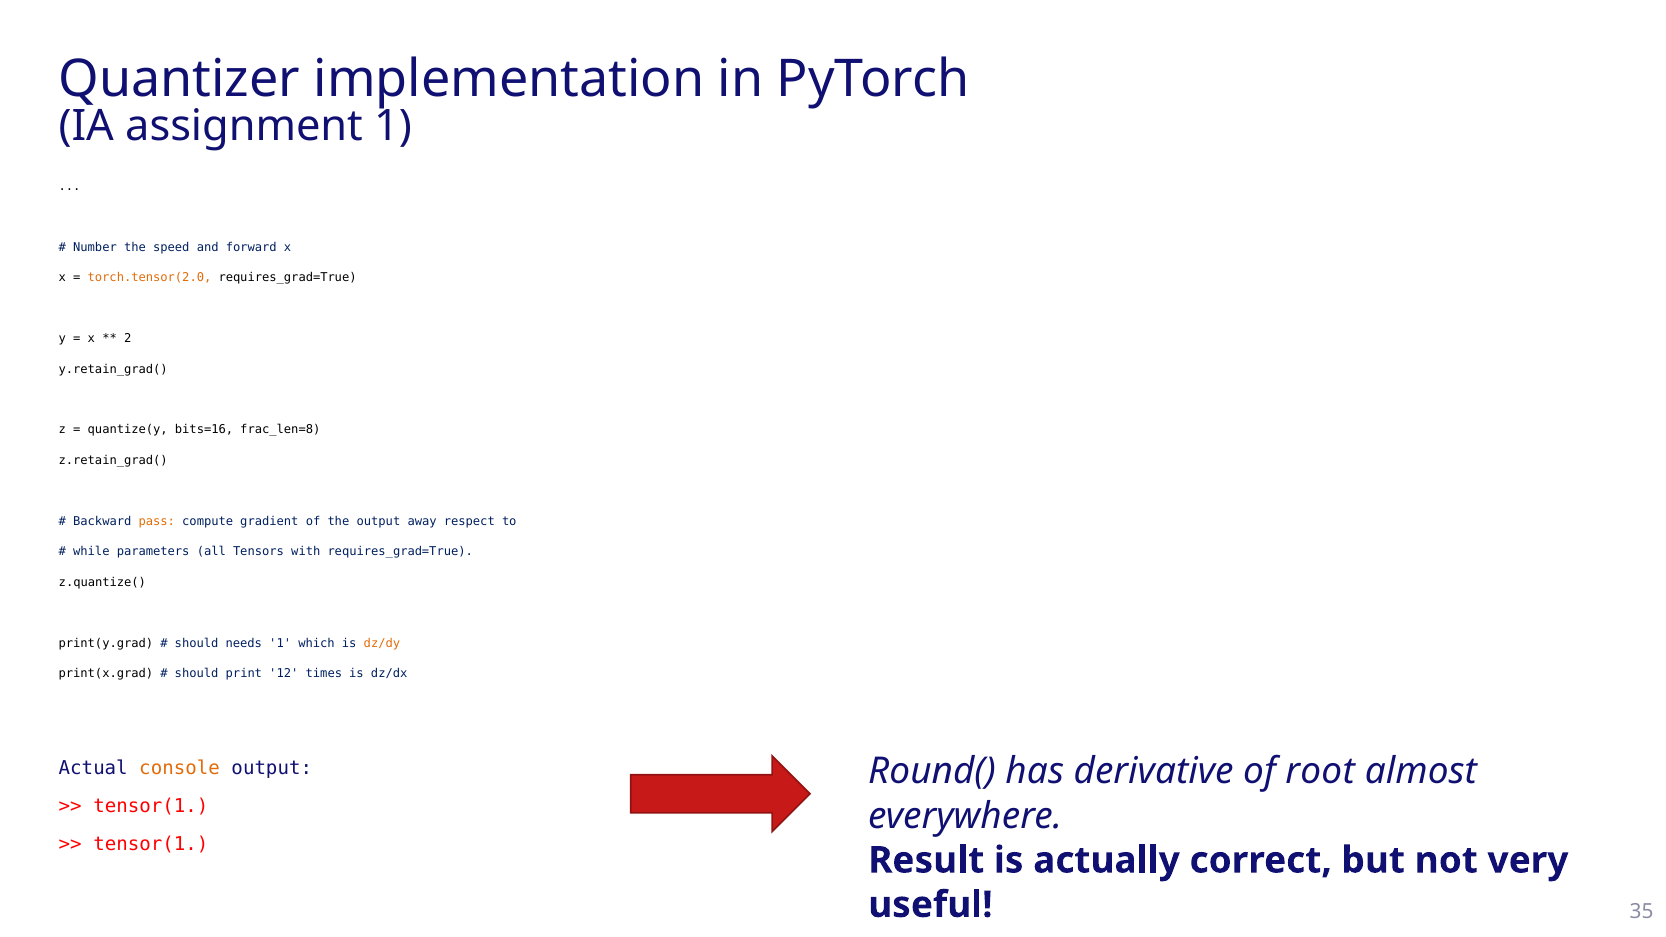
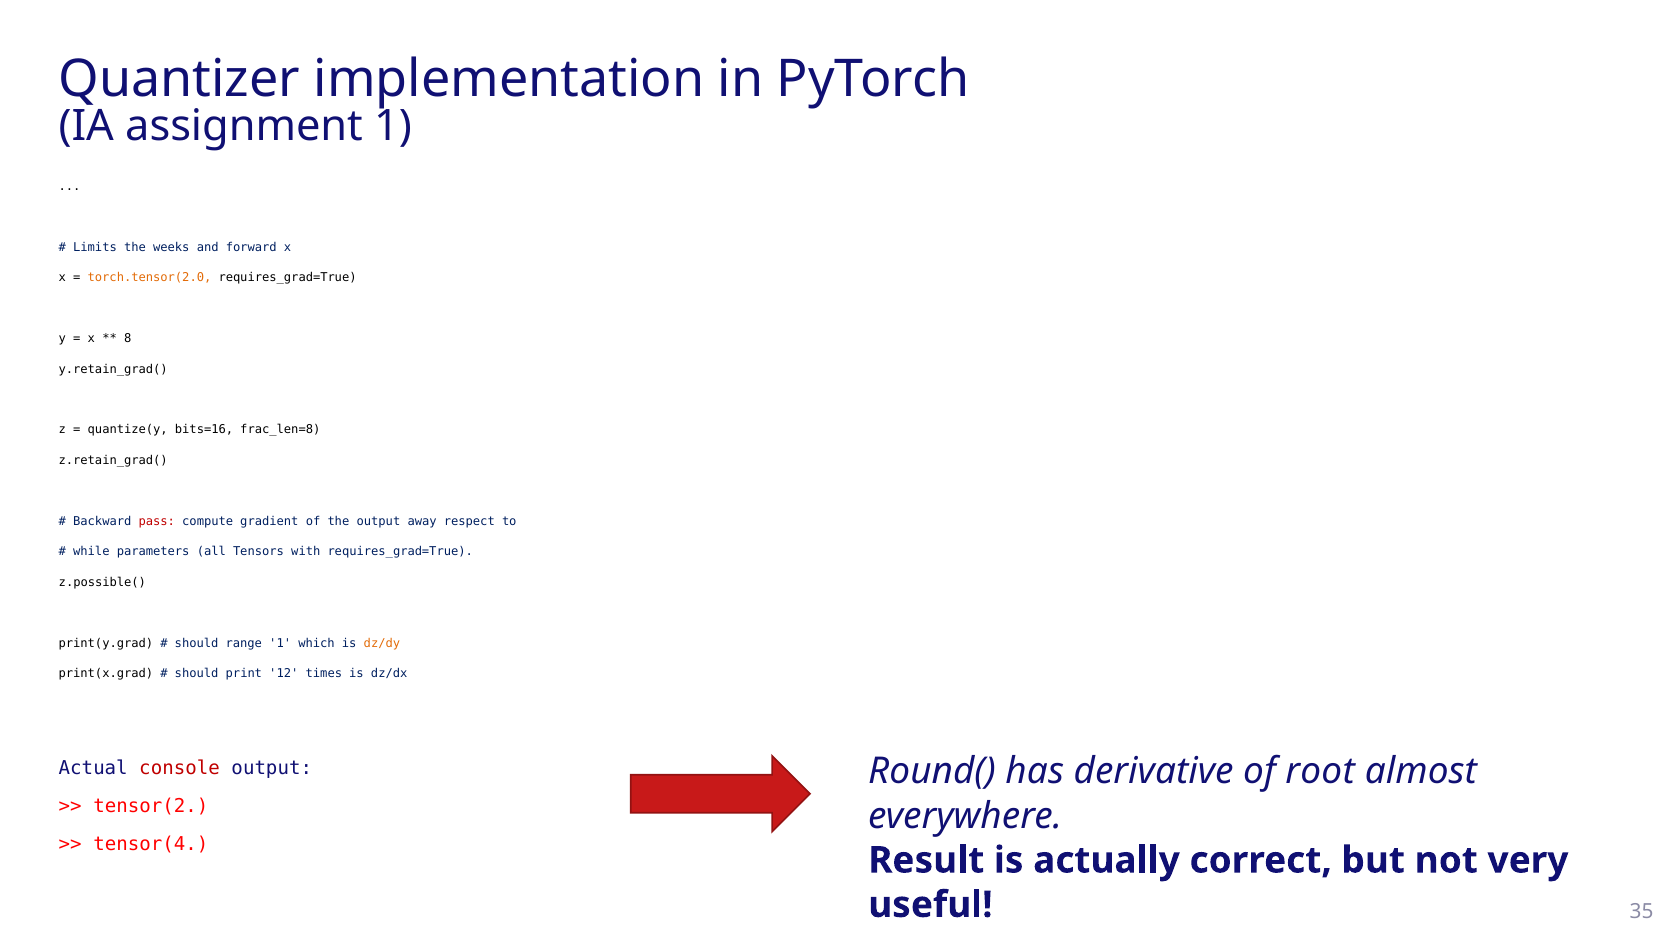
Number: Number -> Limits (95, 247)
speed: speed -> weeks (171, 247)
2: 2 -> 8 (128, 339)
pass colour: orange -> red (157, 521)
z.quantize(: z.quantize( -> z.possible( (102, 582)
needs: needs -> range (244, 643)
console colour: orange -> red (180, 769)
tensor(1: tensor(1 -> tensor(2 (151, 807)
tensor(1: tensor(1 -> tensor(4 (151, 845)
